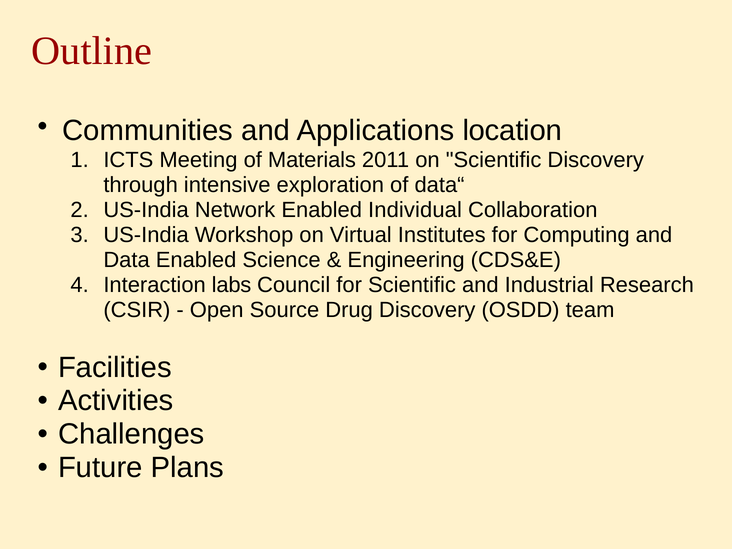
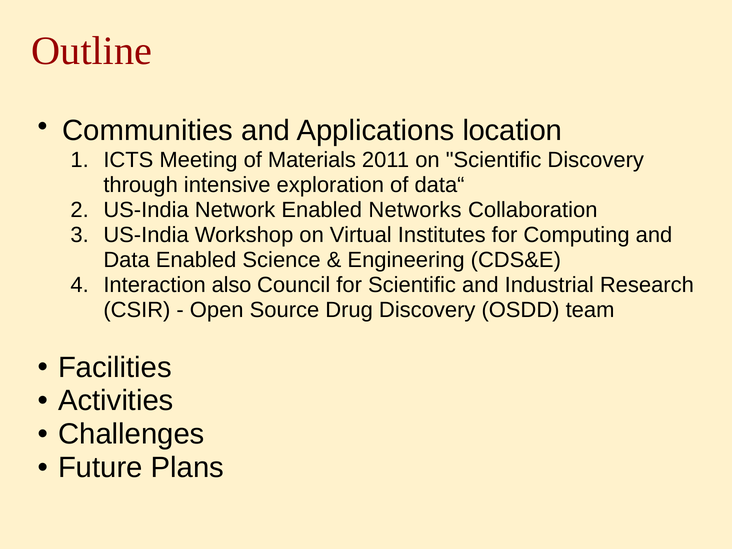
Individual: Individual -> Networks (415, 210)
labs: labs -> also (232, 285)
